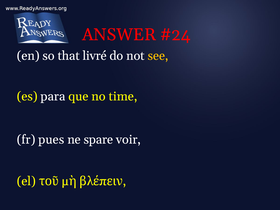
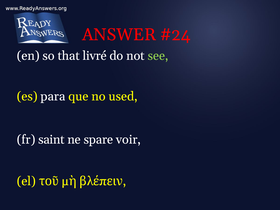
see colour: yellow -> light green (158, 56)
time: time -> used (123, 96)
pues: pues -> saint (51, 140)
